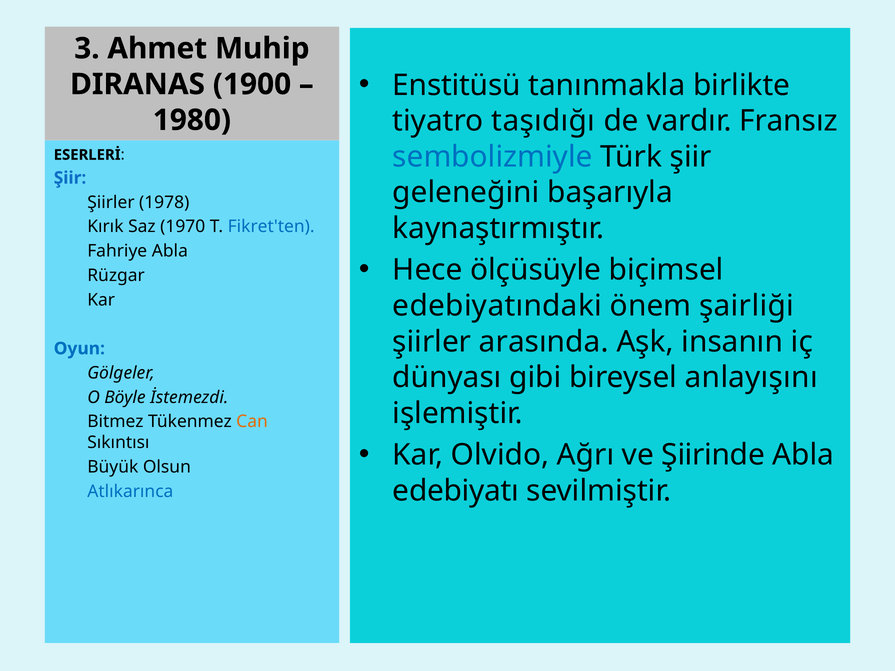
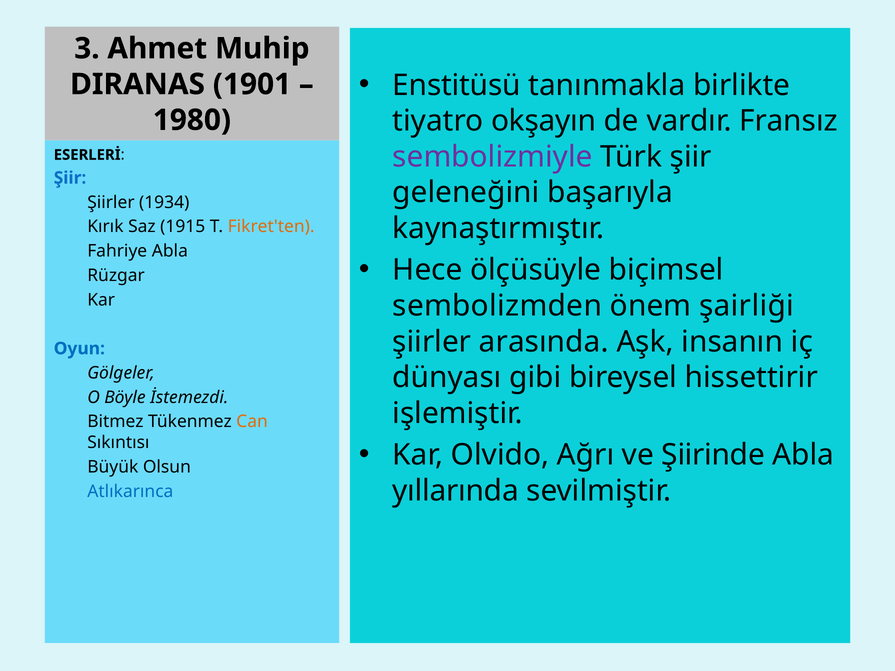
1900: 1900 -> 1901 (252, 84)
taşıdığı: taşıdığı -> okşayın (544, 121)
sembolizmiyle colour: blue -> purple (493, 157)
1978: 1978 -> 1934 (164, 202)
1970: 1970 -> 1915 (183, 227)
Fikret'ten colour: blue -> orange (271, 227)
edebiyatındaki: edebiyatındaki -> sembolizmden (497, 306)
anlayışını: anlayışını -> hissettirir (751, 378)
edebiyatı: edebiyatı -> yıllarında (456, 491)
